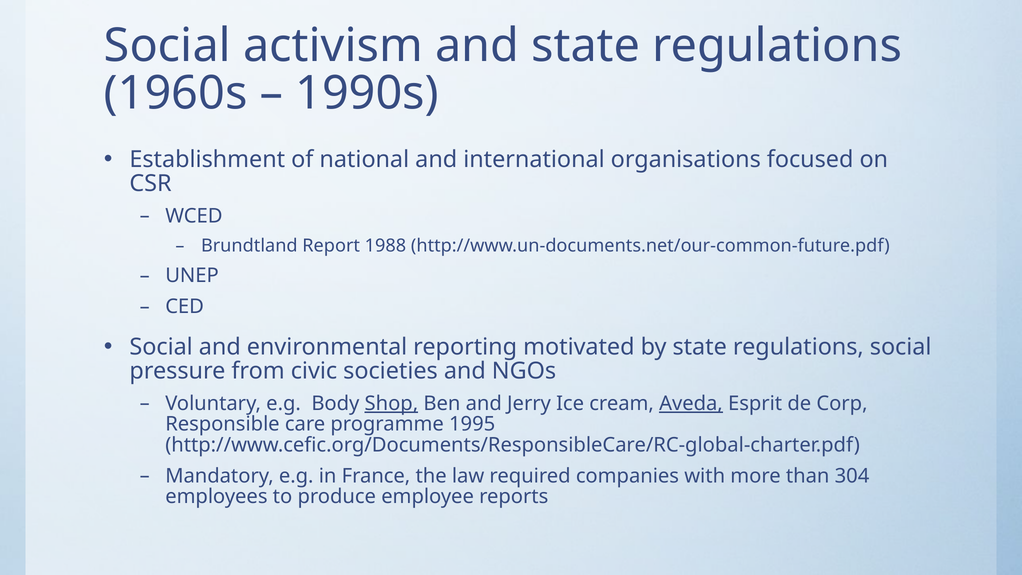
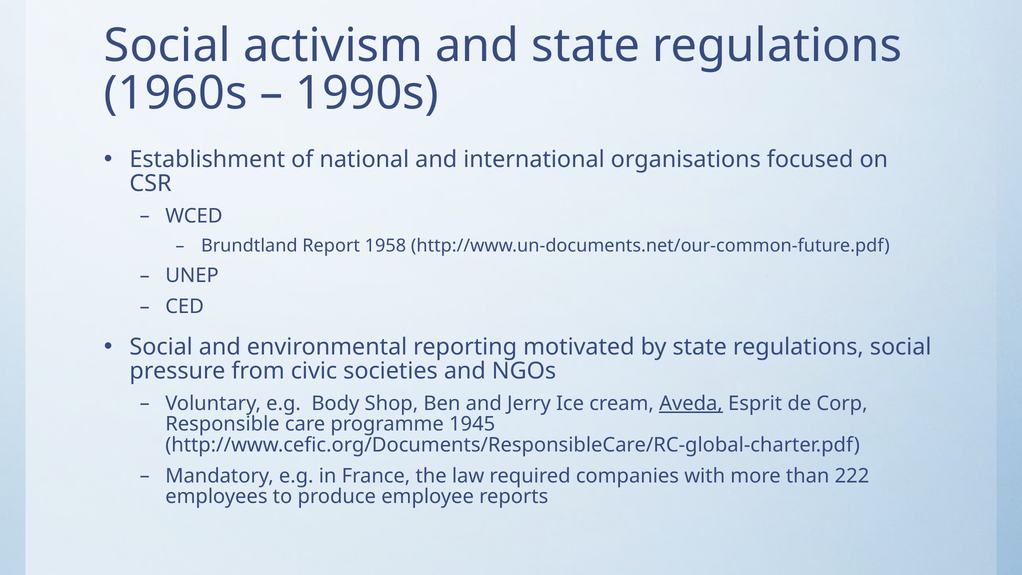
1988: 1988 -> 1958 (385, 246)
Shop underline: present -> none (391, 404)
1995: 1995 -> 1945 (472, 424)
304: 304 -> 222 (852, 476)
